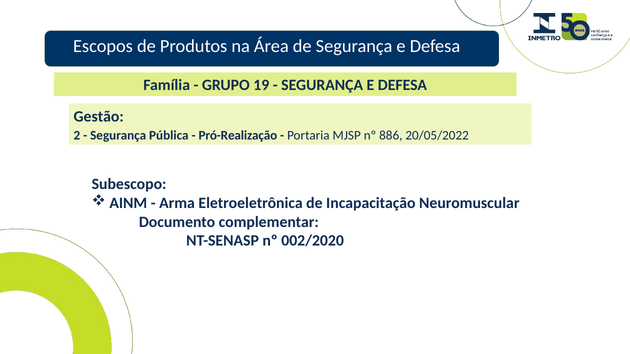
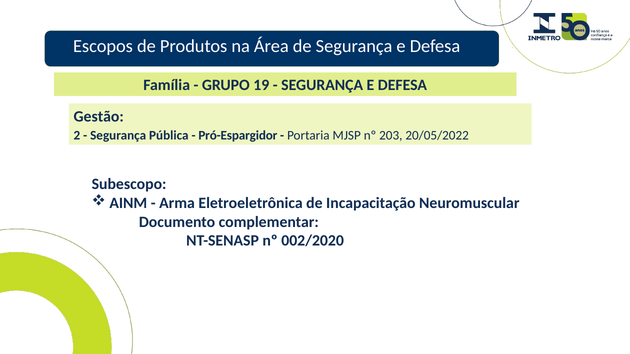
Pró-Realização: Pró-Realização -> Pró-Espargidor (238, 136)
886: 886 -> 203 (391, 136)
